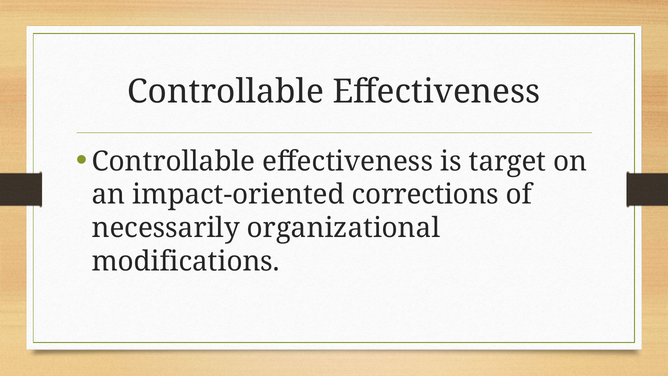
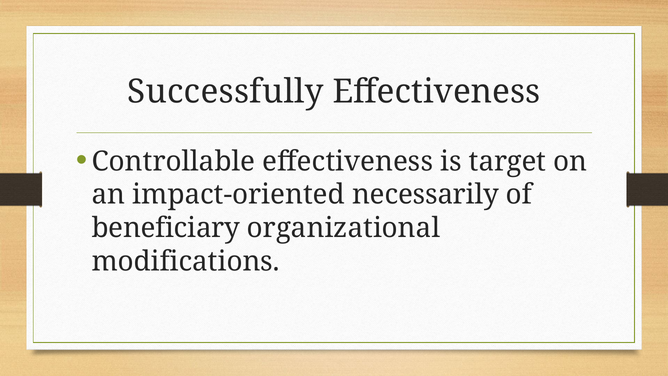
Controllable: Controllable -> Successfully (226, 92)
corrections: corrections -> necessarily (425, 195)
necessarily: necessarily -> beneficiary (166, 228)
